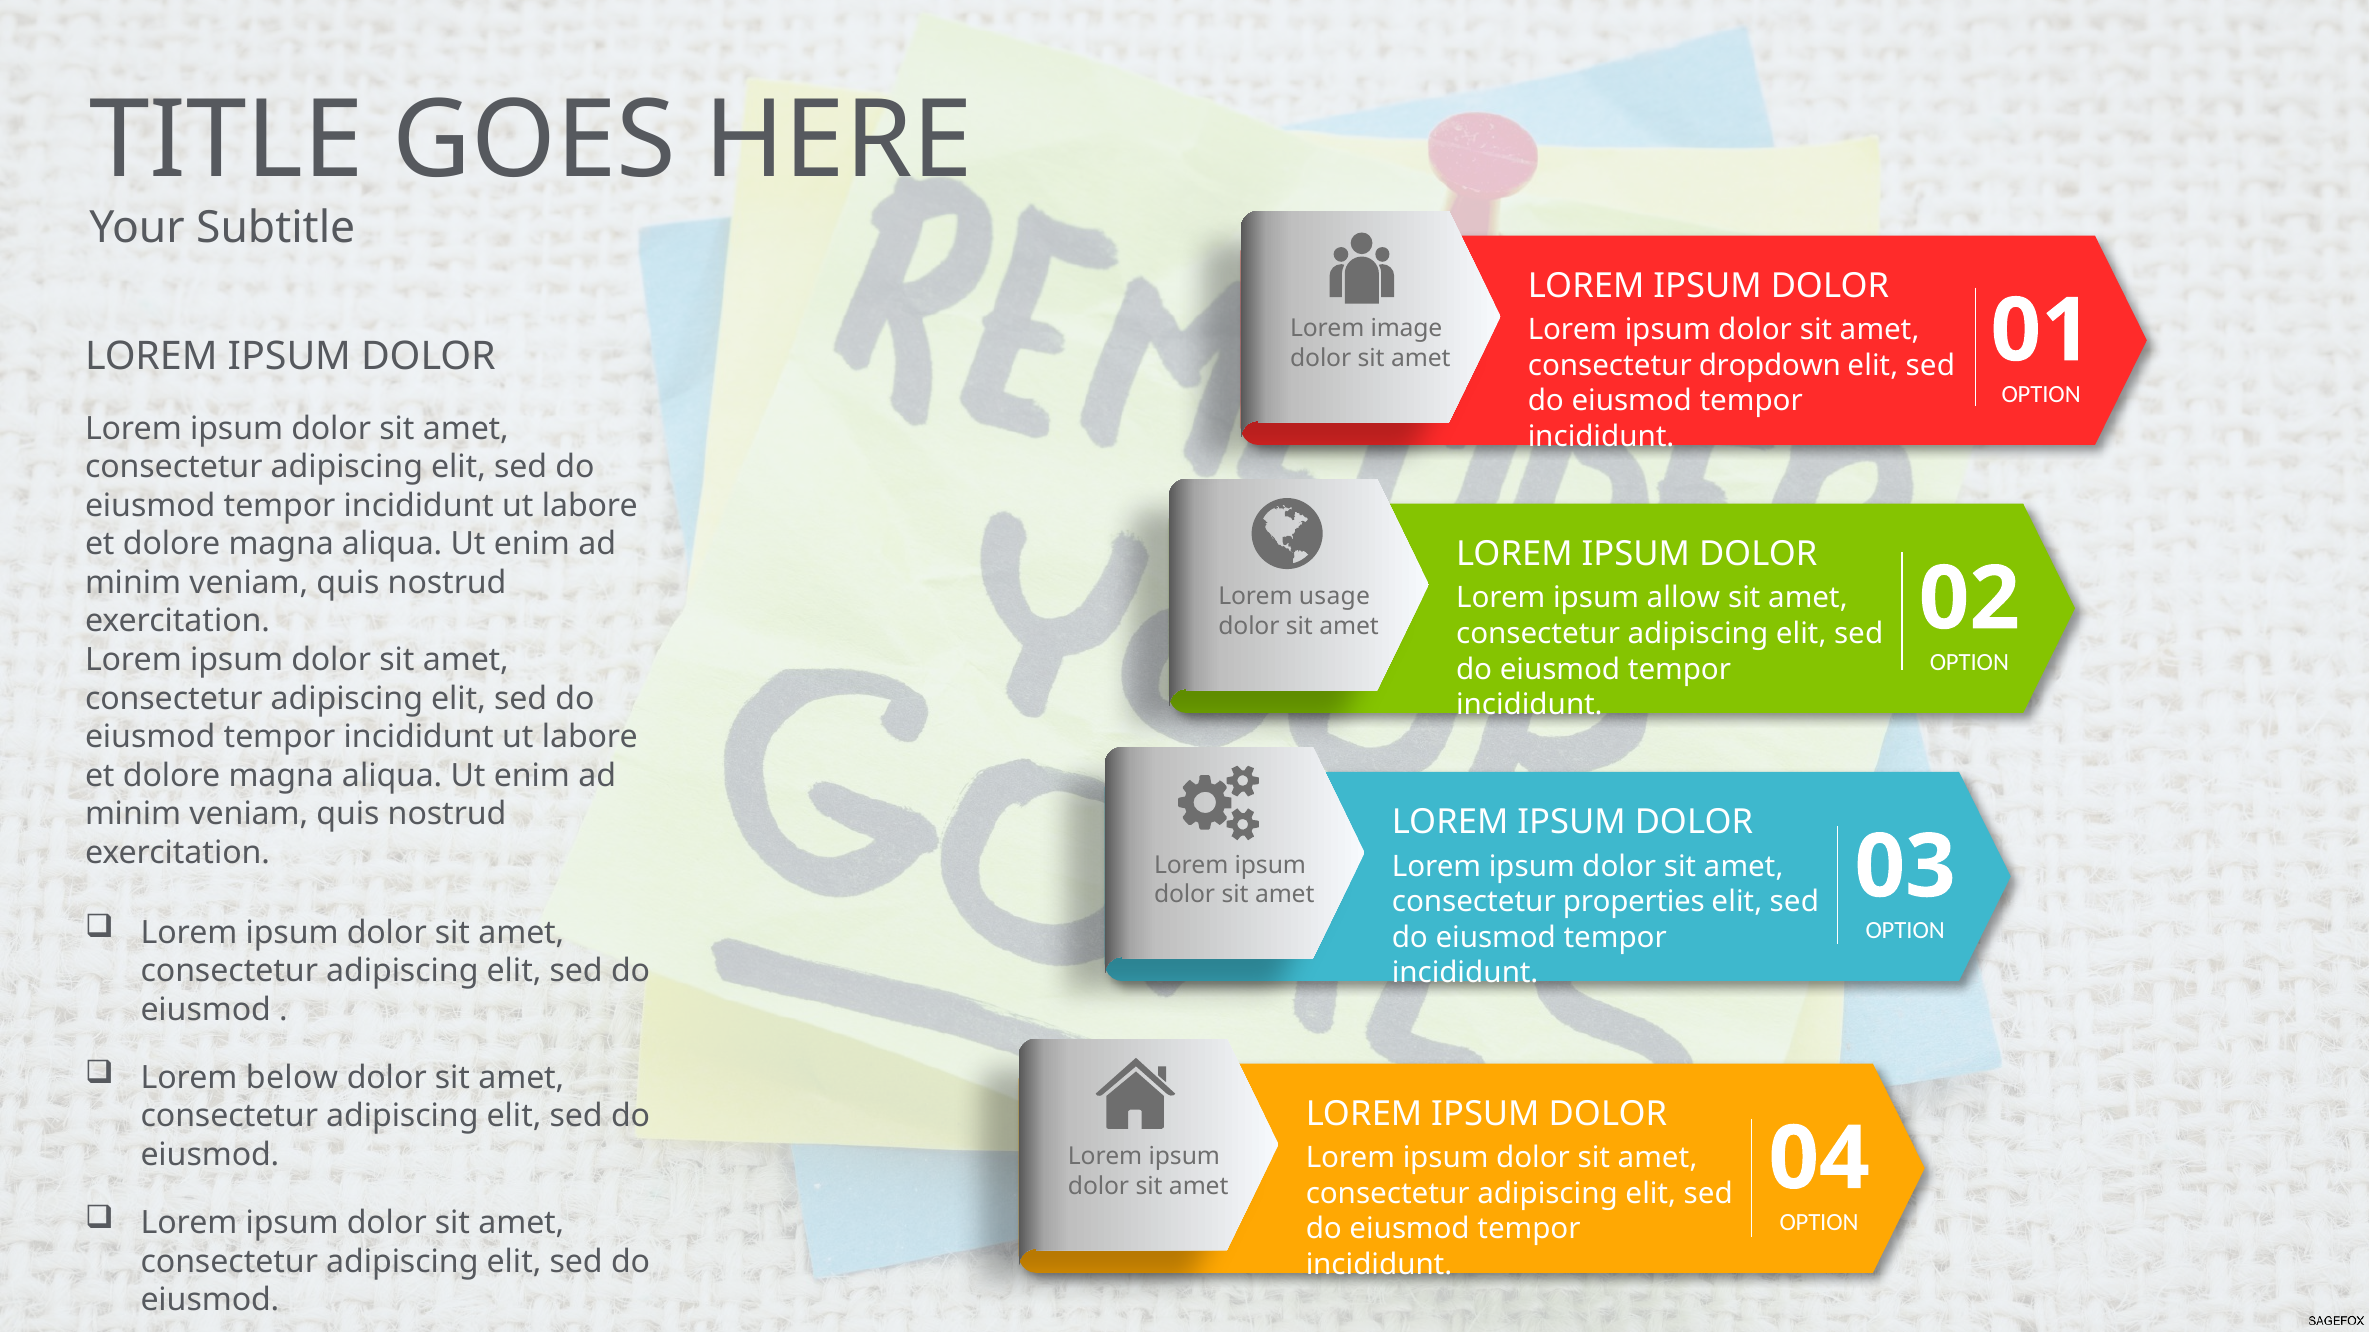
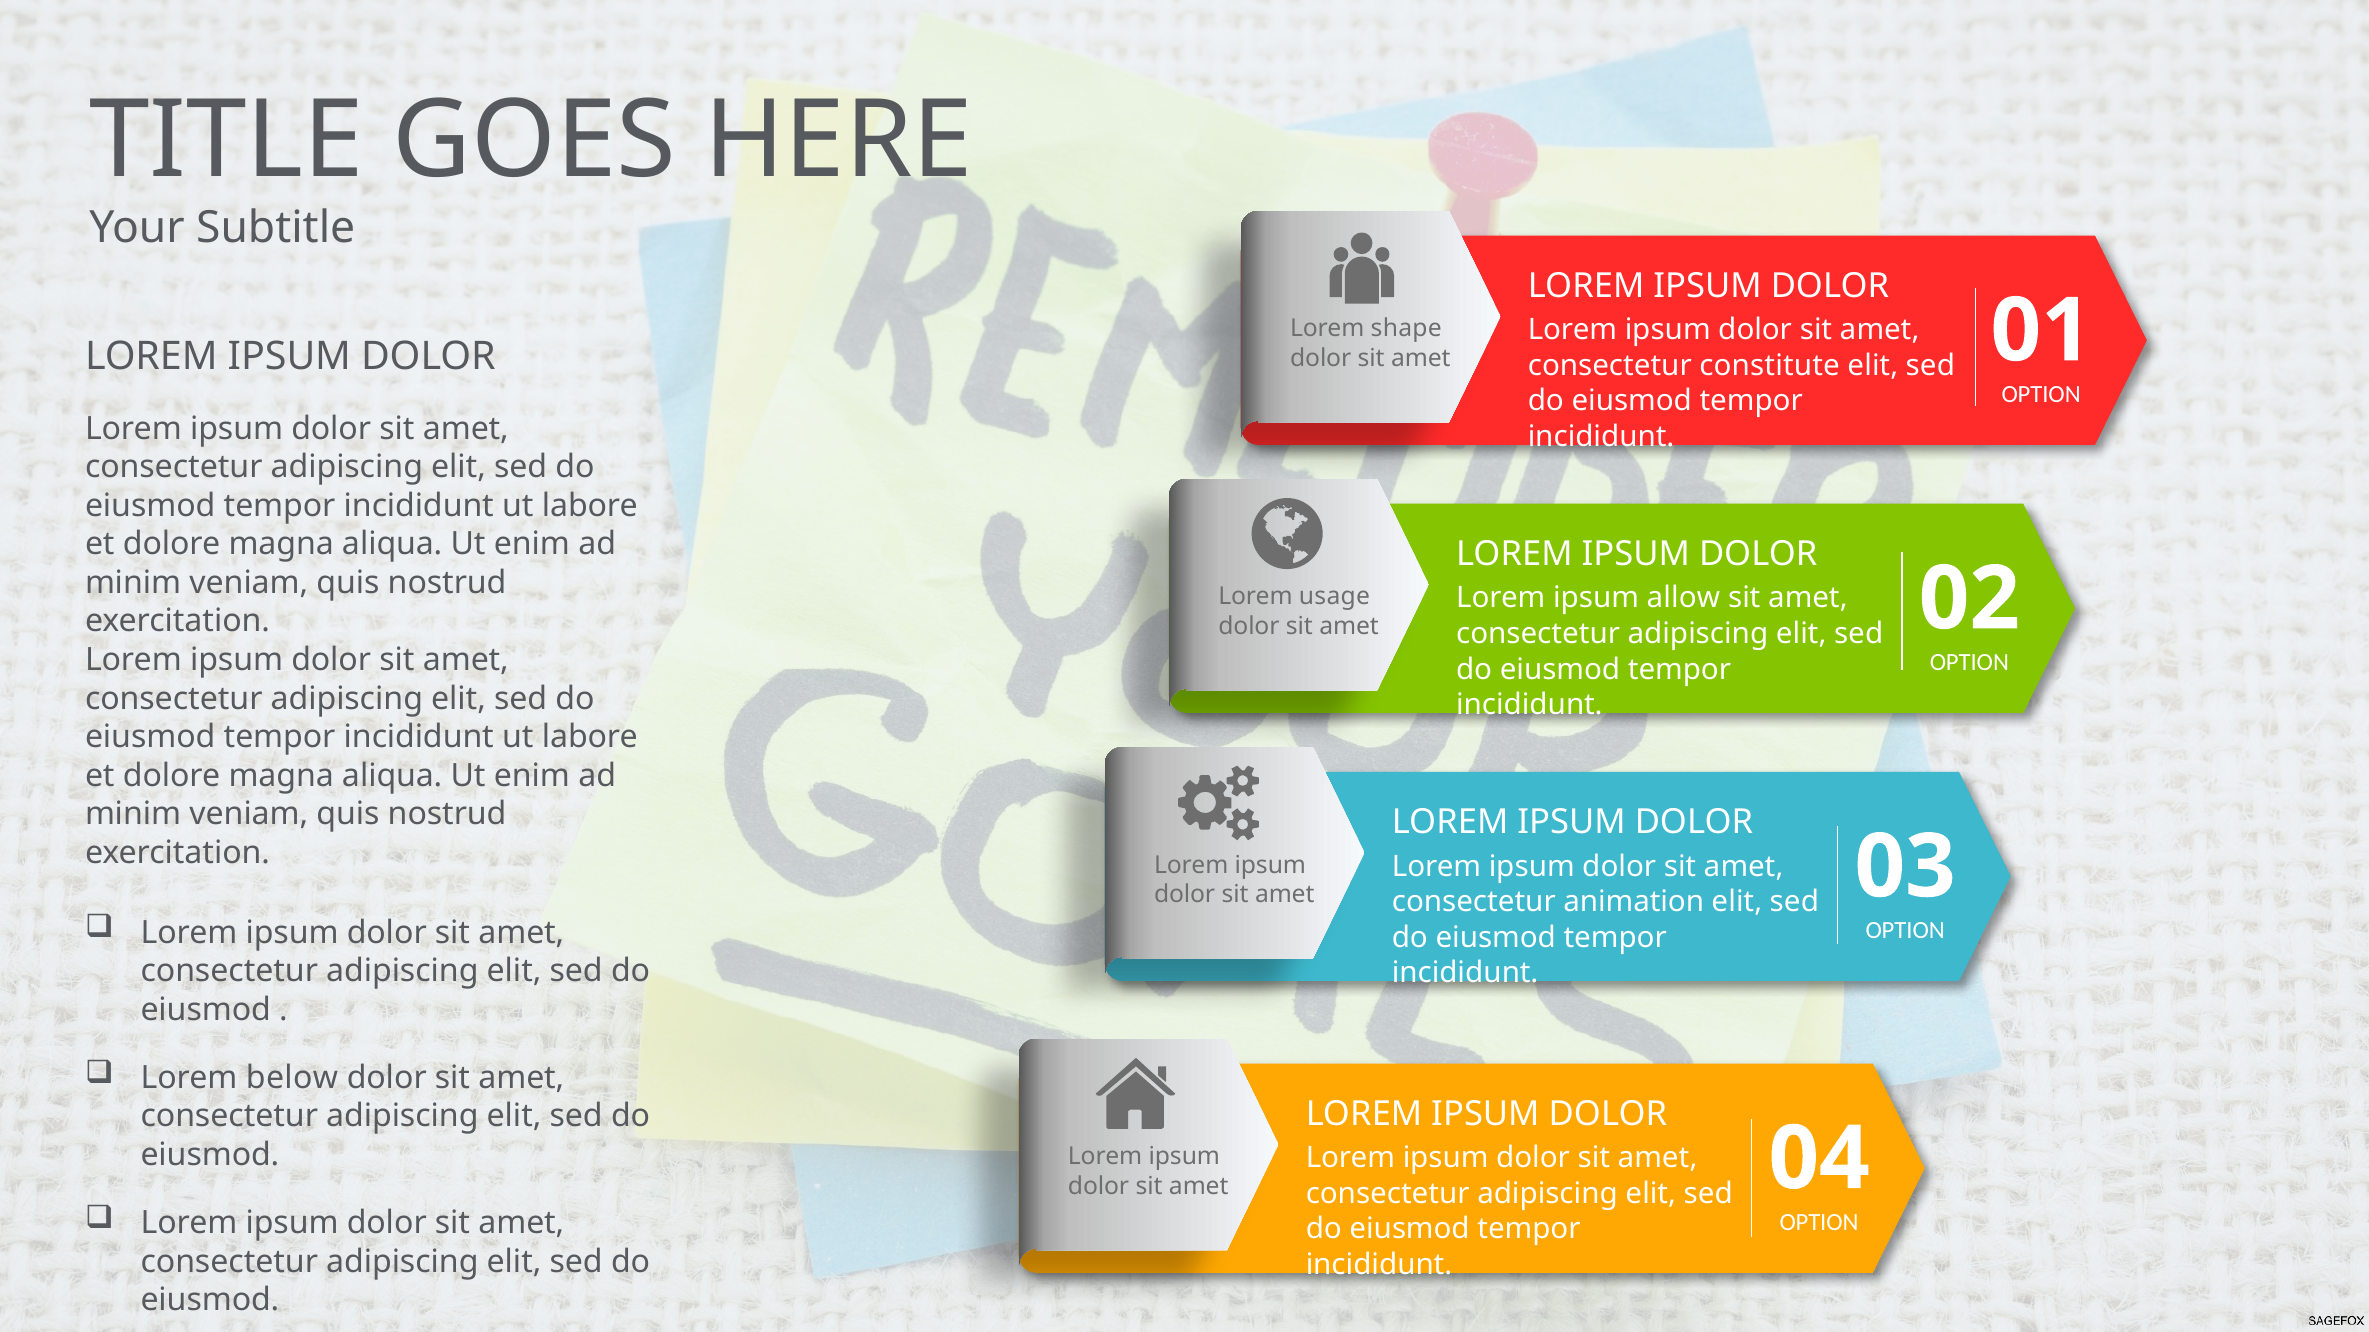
image: image -> shape (1406, 329)
dropdown: dropdown -> constitute (1770, 366)
properties: properties -> animation (1634, 902)
